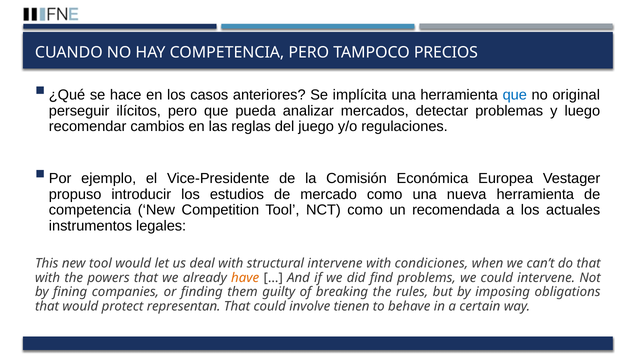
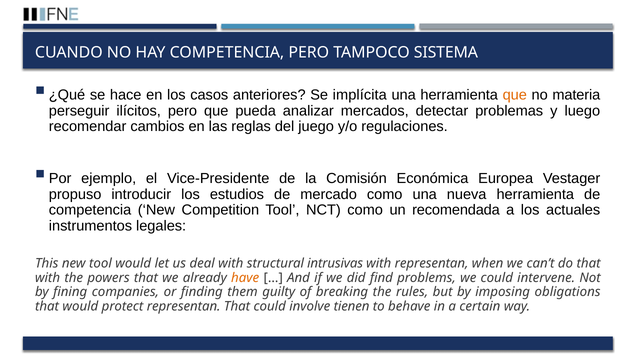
PRECIOS: PRECIOS -> SISTEMA (446, 52)
que colour: blue -> orange (515, 95)
original: original -> materia (576, 95)
structural intervene: intervene -> intrusivas (335, 264)
with condiciones: condiciones -> representan (432, 264)
